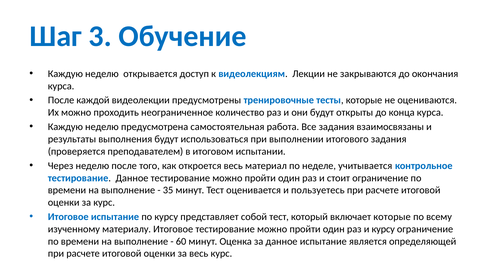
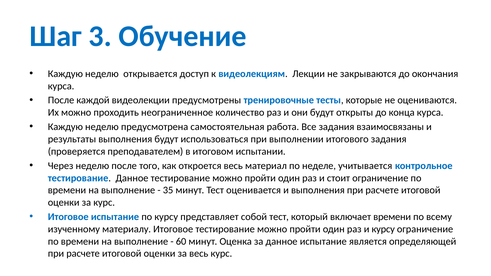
и пользуетесь: пользуетесь -> выполнения (318, 190)
включает которые: которые -> времени (392, 217)
